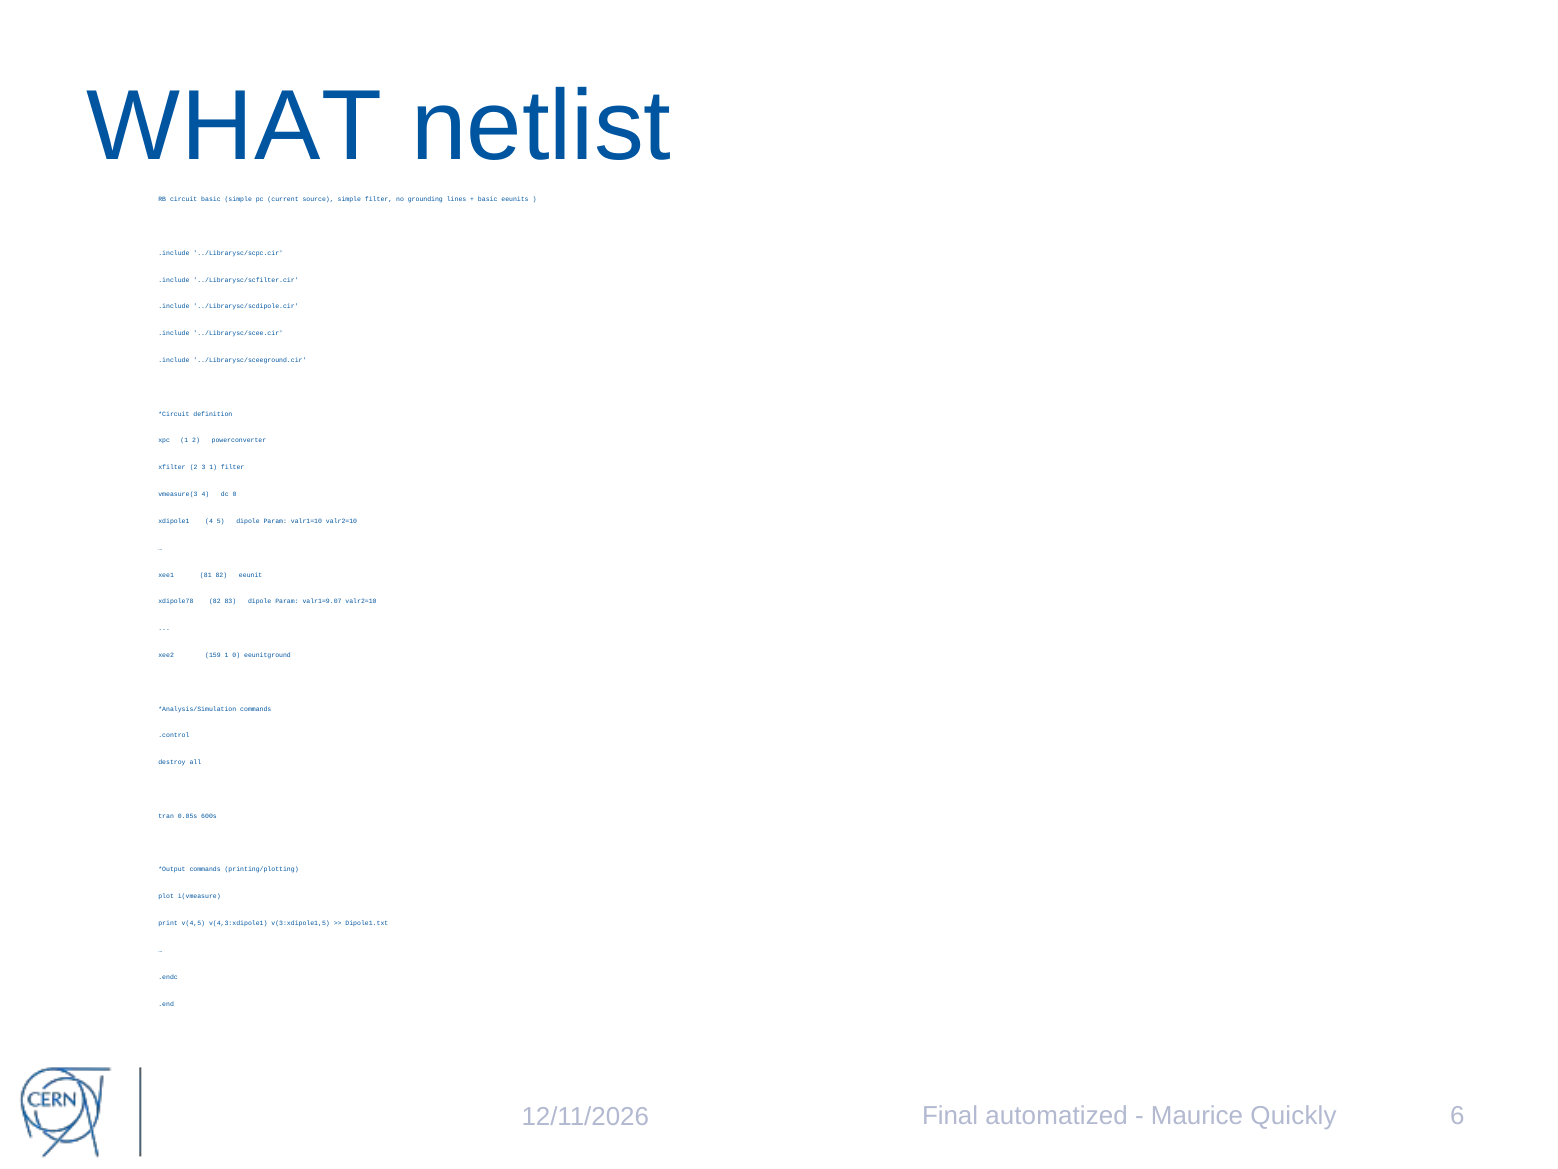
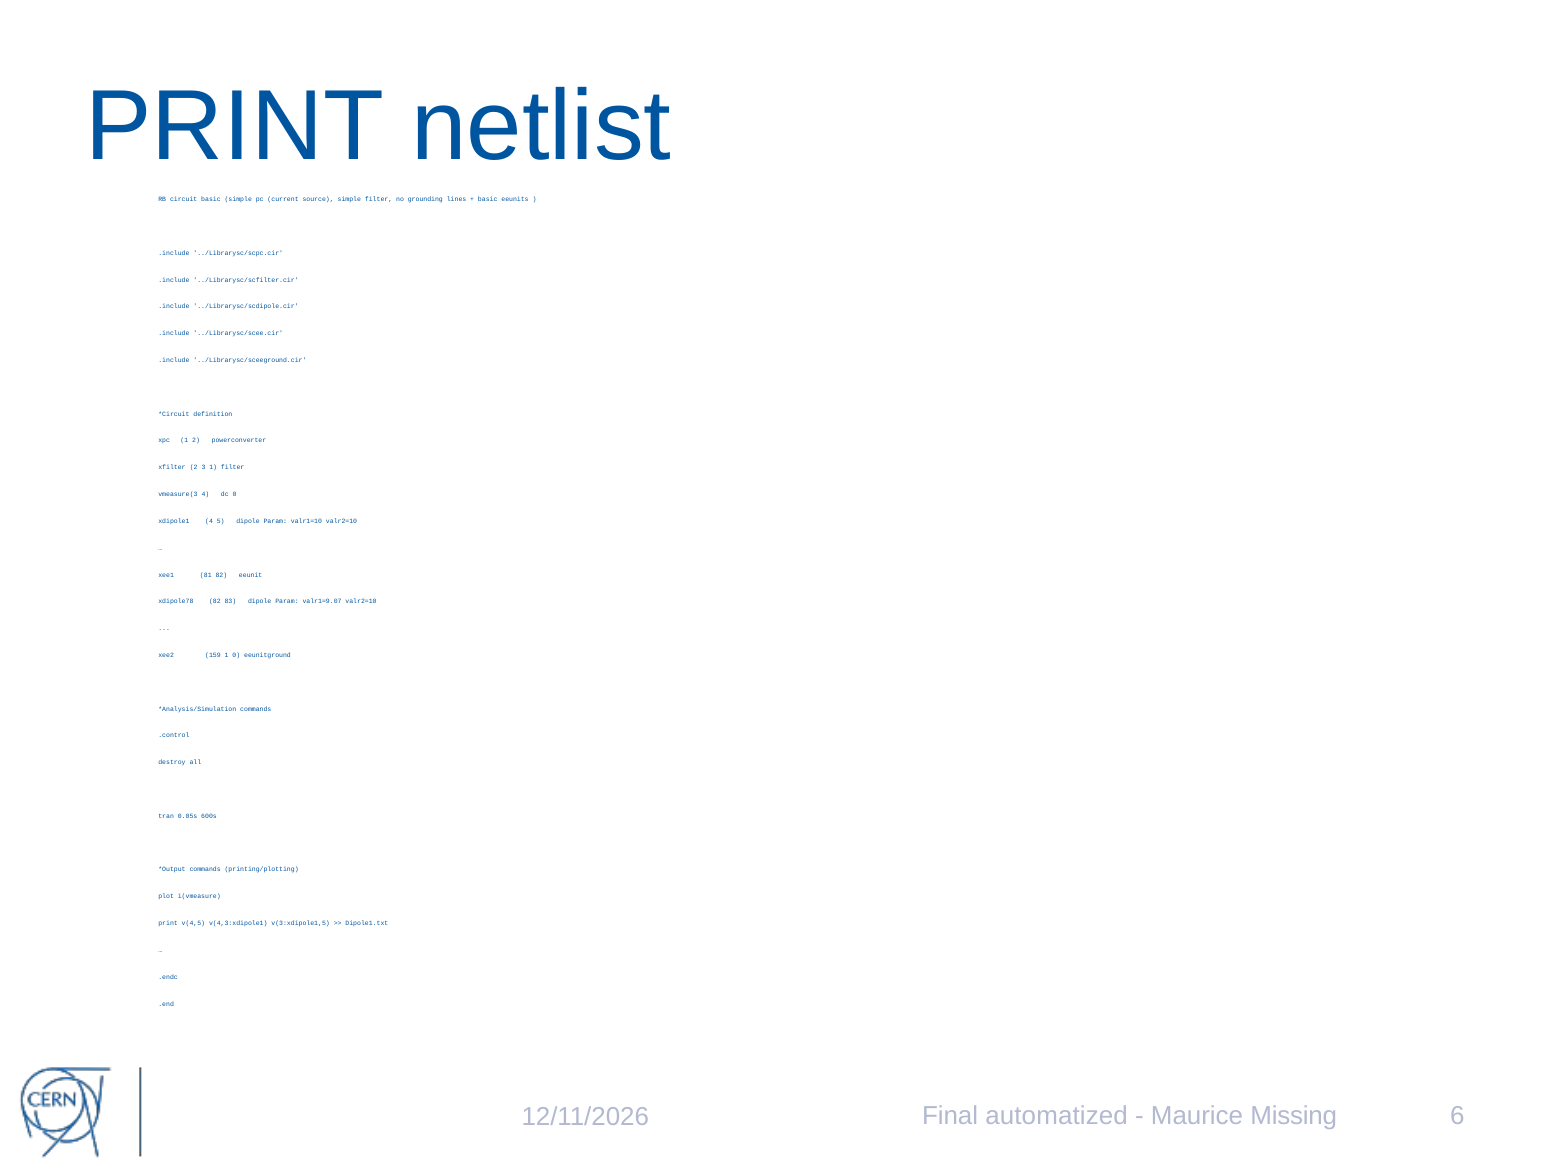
WHAT: WHAT -> PRINT (235, 127)
Quickly: Quickly -> Missing (1294, 1116)
